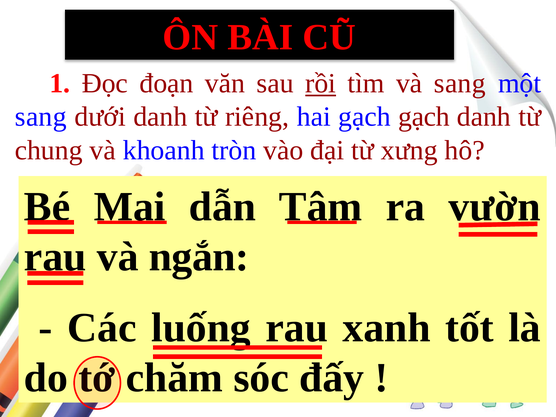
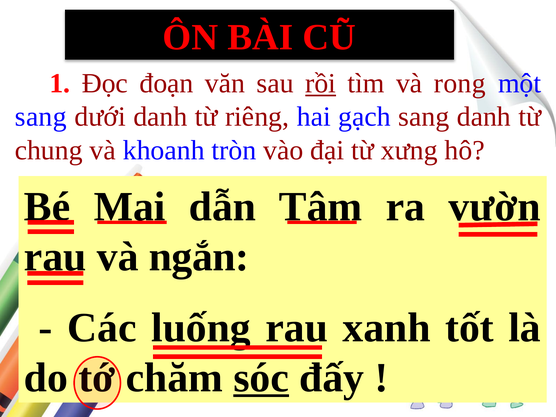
và sang: sang -> rong (460, 83)
gạch gạch: gạch -> sang (424, 117)
sóc underline: none -> present (261, 378)
